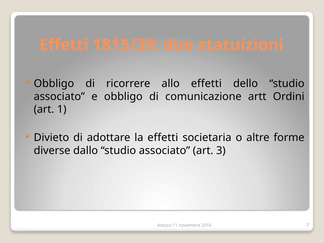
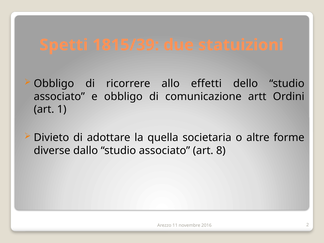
Effetti: Effetti -> Spetti (64, 45)
la effetti: effetti -> quella (163, 138)
3: 3 -> 8 (221, 151)
